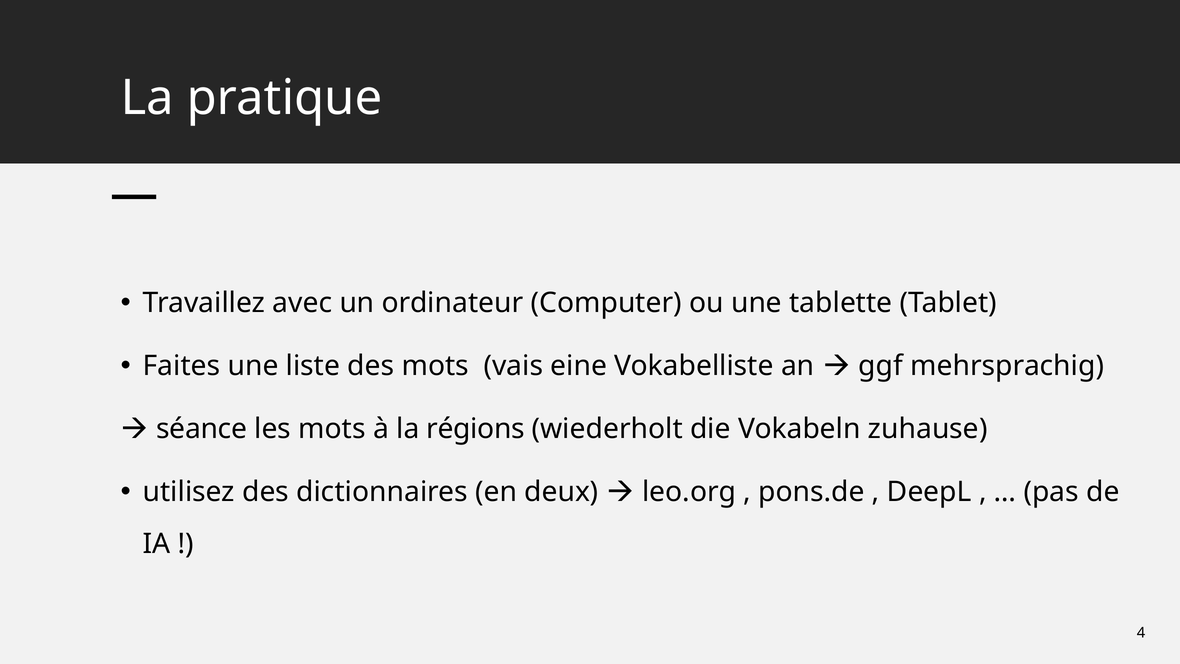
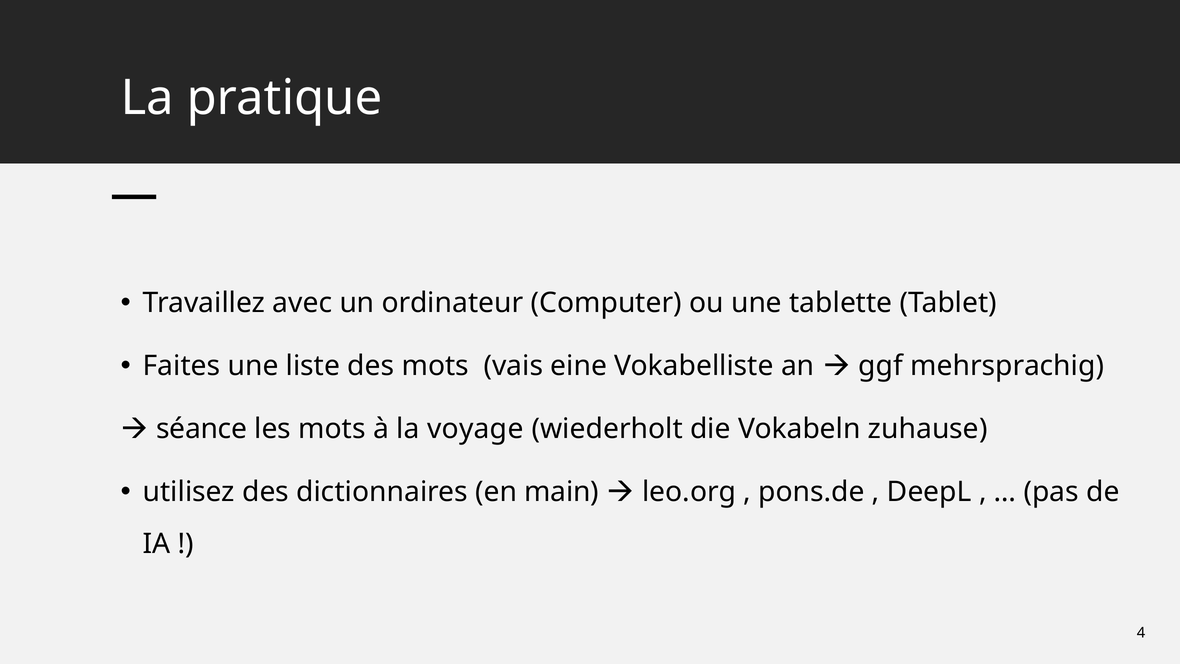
régions: régions -> voyage (475, 429)
deux: deux -> main (562, 492)
